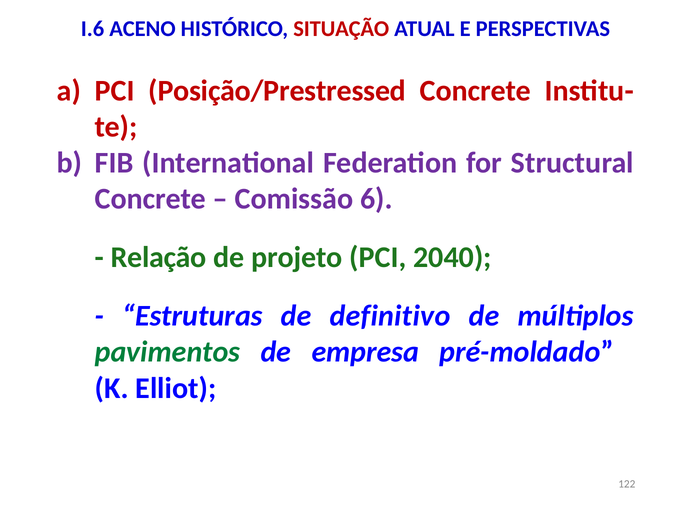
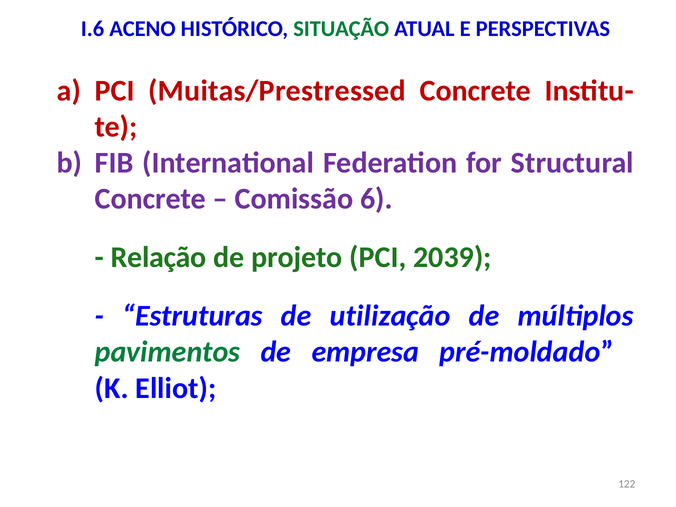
SITUAÇÃO colour: red -> green (341, 29)
Posição/Prestressed: Posição/Prestressed -> Muitas/Prestressed (277, 91)
2040: 2040 -> 2039 (452, 257)
definitivo: definitivo -> utilização (390, 316)
